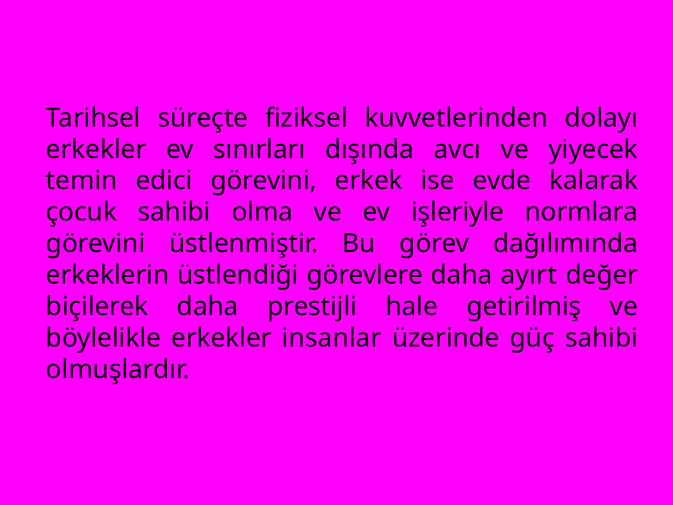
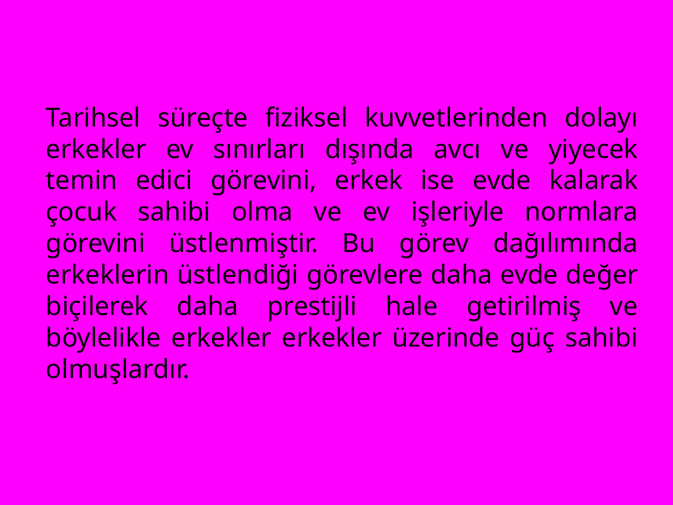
daha ayırt: ayırt -> evde (529, 275)
erkekler insanlar: insanlar -> erkekler (332, 338)
